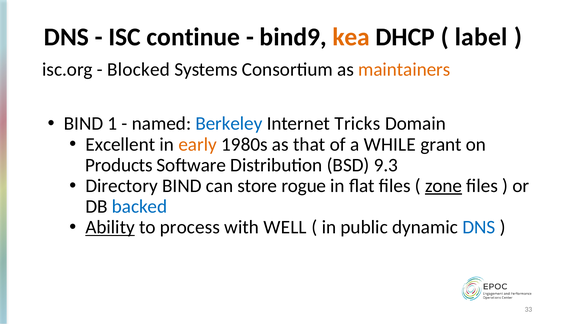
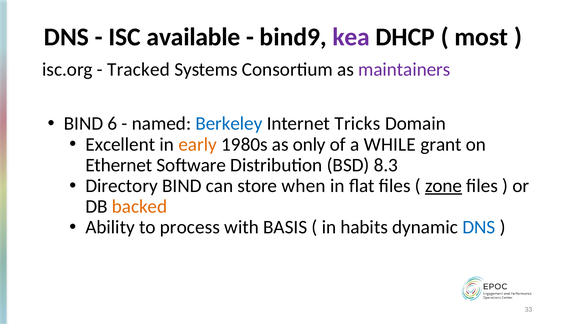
continue: continue -> available (194, 37)
kea colour: orange -> purple (351, 37)
label: label -> most (481, 37)
Blocked: Blocked -> Tracked (139, 69)
maintainers colour: orange -> purple (404, 69)
1: 1 -> 6 (112, 124)
that: that -> only (309, 144)
Products: Products -> Ethernet (119, 165)
9.3: 9.3 -> 8.3 (386, 165)
rogue: rogue -> when (304, 186)
backed colour: blue -> orange (140, 207)
Ability underline: present -> none (110, 227)
WELL: WELL -> BASIS (285, 227)
public: public -> habits (364, 227)
